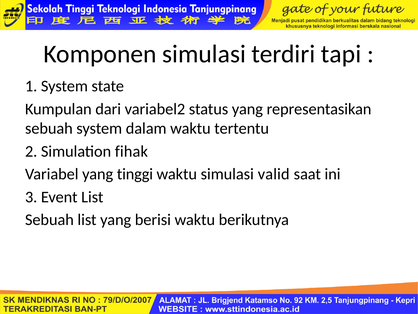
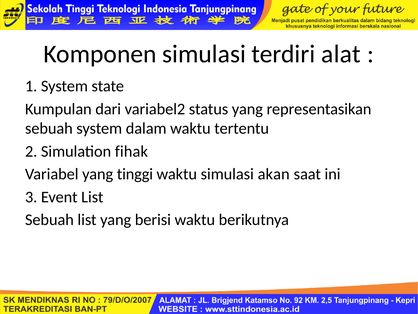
tapi: tapi -> alat (341, 54)
valid: valid -> akan (274, 174)
